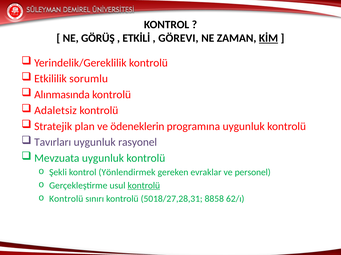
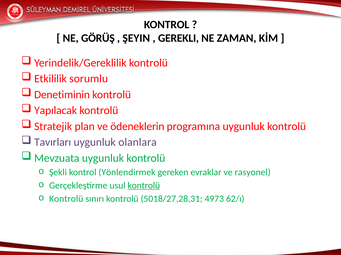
ETKİLİ: ETKİLİ -> ŞEYIN (136, 38)
GÖREVI: GÖREVI -> GEREKLI (178, 38)
KİM underline: present -> none (268, 38)
Alınmasında: Alınmasında -> Denetiminin (62, 95)
Adaletsiz: Adaletsiz -> Yapılacak (56, 111)
rasyonel: rasyonel -> olanlara (138, 143)
personel: personel -> rasyonel (253, 173)
8858: 8858 -> 4973 (214, 199)
